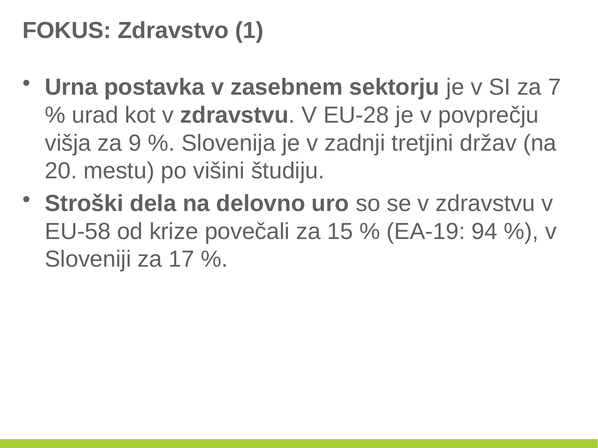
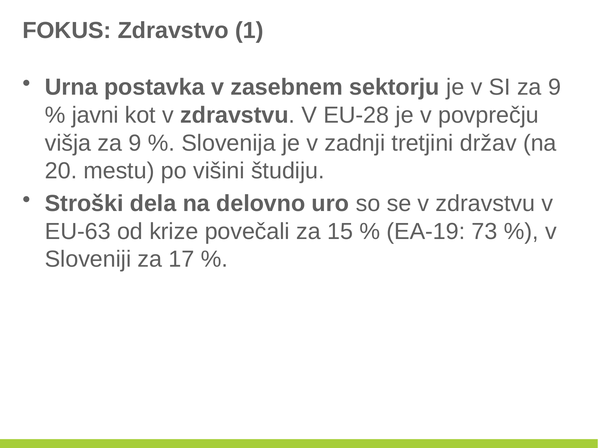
SI za 7: 7 -> 9 (554, 87)
urad: urad -> javni (95, 115)
EU-58: EU-58 -> EU-63 (78, 232)
94: 94 -> 73 (485, 232)
